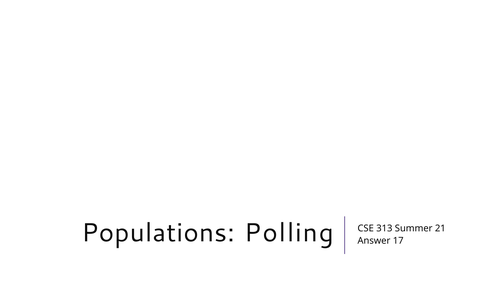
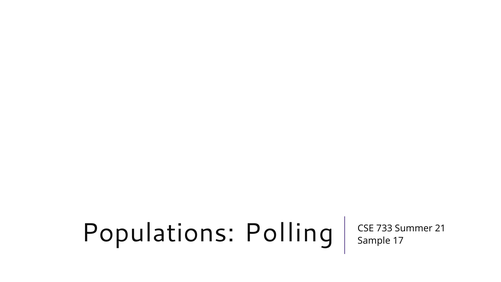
313: 313 -> 733 (384, 228)
Answer: Answer -> Sample (374, 241)
